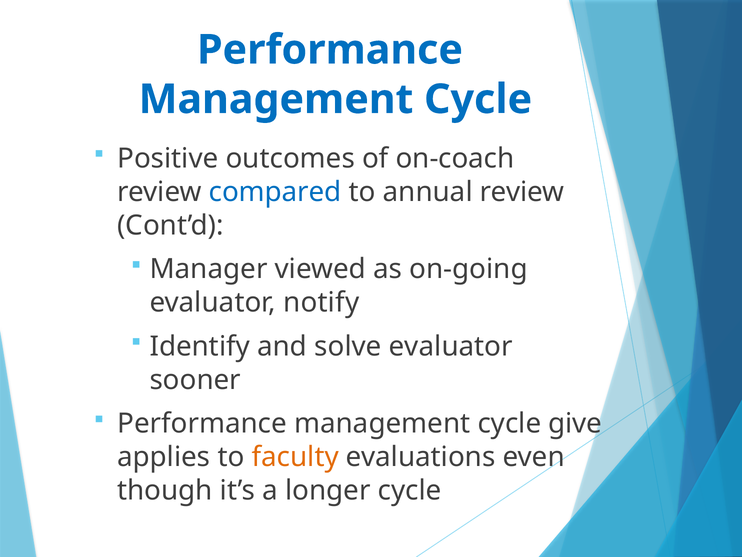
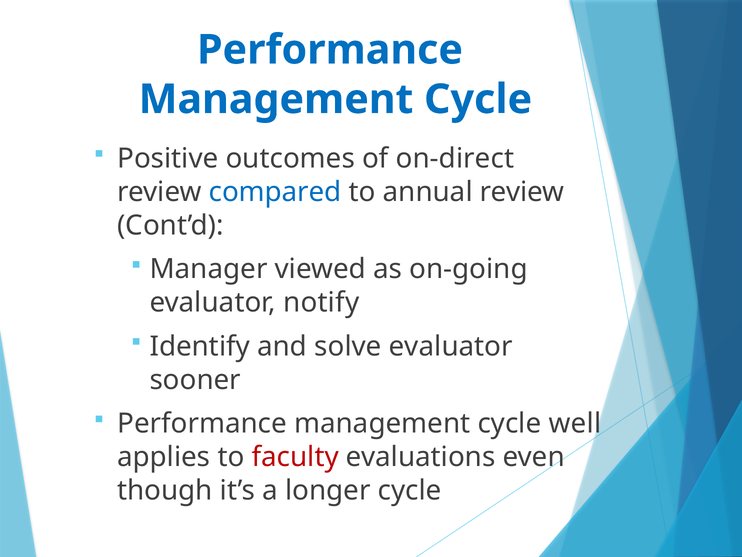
on-coach: on-coach -> on-direct (455, 158)
give: give -> well (575, 423)
faculty colour: orange -> red (295, 457)
